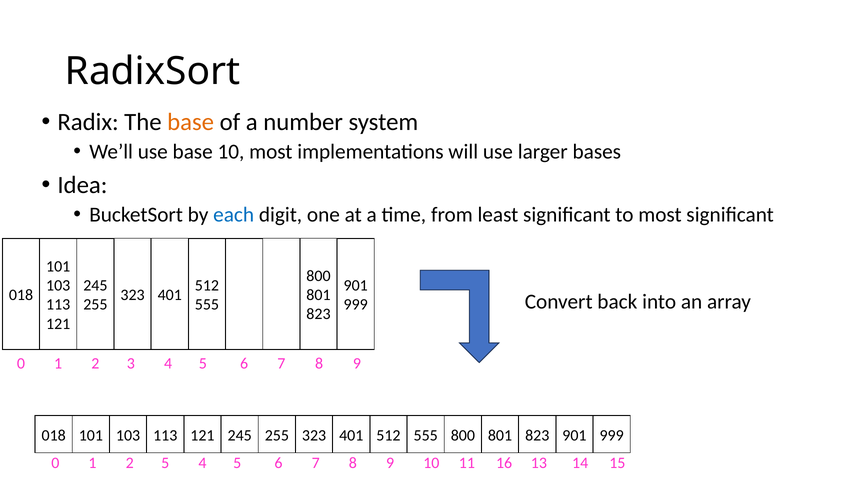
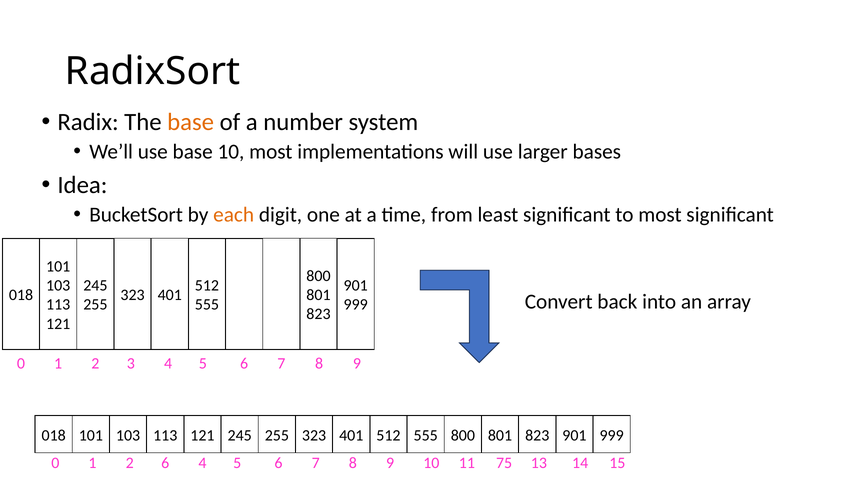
each colour: blue -> orange (234, 215)
2 5: 5 -> 6 (165, 463)
16: 16 -> 75 (504, 463)
